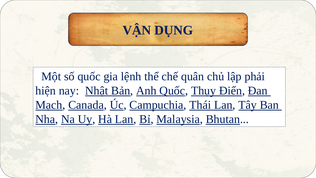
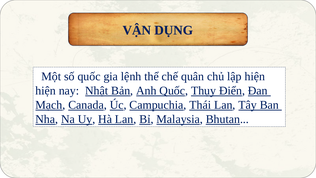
lập phải: phải -> hiện (255, 76)
